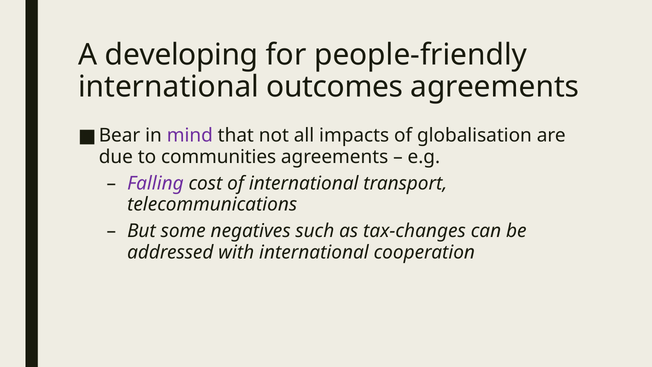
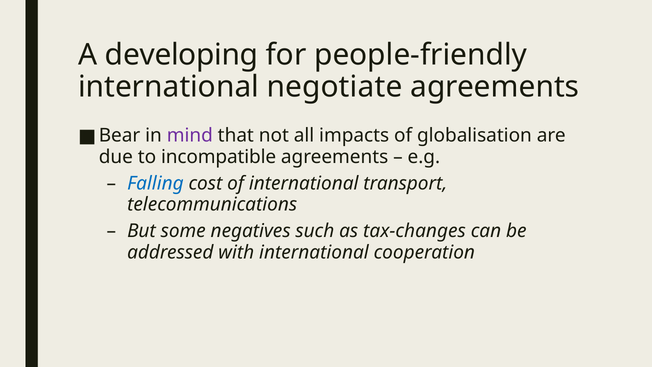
outcomes: outcomes -> negotiate (335, 87)
communities: communities -> incompatible (219, 157)
Falling colour: purple -> blue (155, 183)
